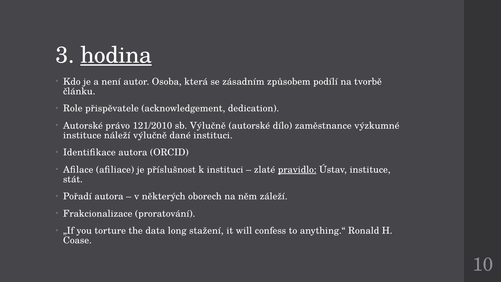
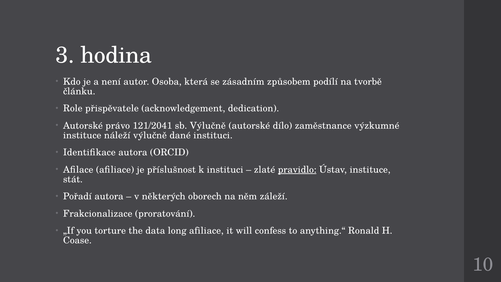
hodina underline: present -> none (116, 55)
121/2010: 121/2010 -> 121/2041 (152, 126)
long stažení: stažení -> afiliace (206, 231)
